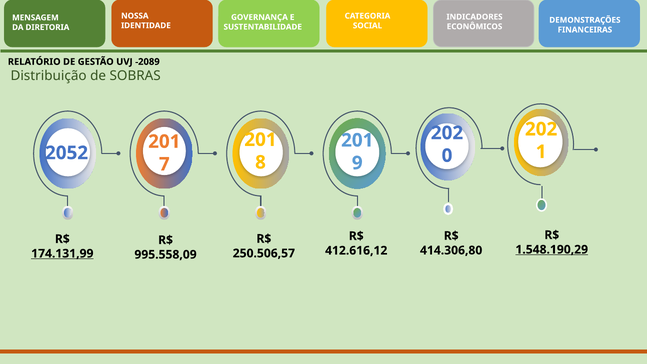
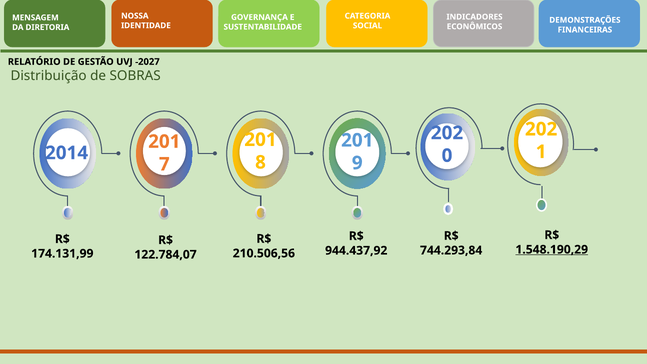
-2089: -2089 -> -2027 (147, 62)
2052: 2052 -> 2014 (67, 153)
414.306,80: 414.306,80 -> 744.293,84 (451, 250)
412.616,12: 412.616,12 -> 944.437,92 (356, 251)
250.506,57: 250.506,57 -> 210.506,56 (264, 253)
174.131,99 underline: present -> none (62, 254)
995.558,09: 995.558,09 -> 122.784,07 (166, 255)
